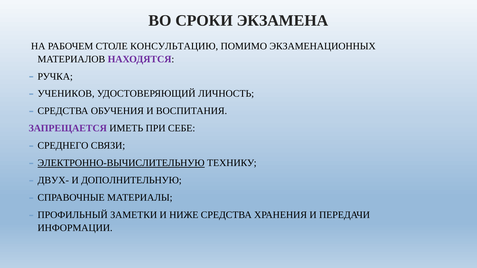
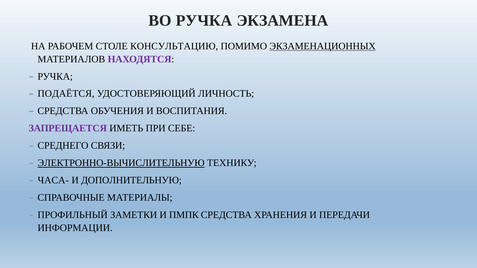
ВО СРОКИ: СРОКИ -> РУЧКА (204, 21)
ЭКЗАМЕНАЦИОННЫХ underline: none -> present (323, 46)
УЧЕНИКОВ: УЧЕНИКОВ -> ПОДАЁТСЯ (66, 94)
ДВУХ-: ДВУХ- -> ЧАСА- (53, 180)
НИЖЕ: НИЖЕ -> ПМПК (184, 215)
